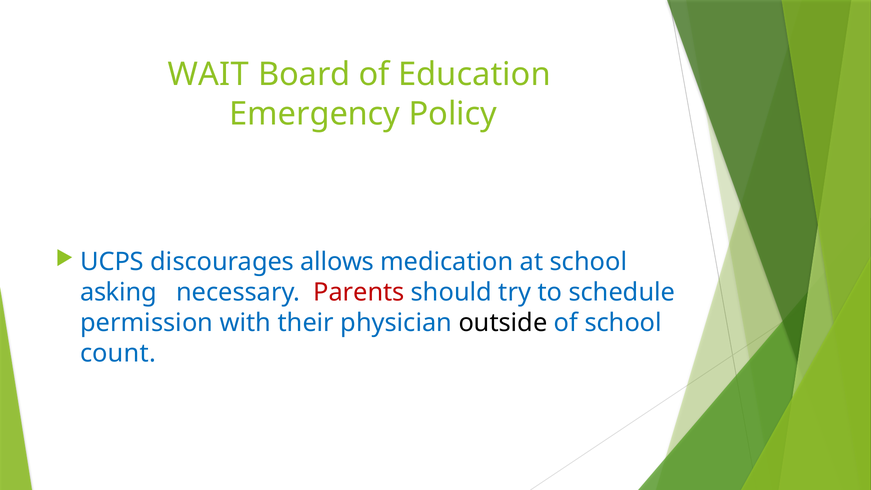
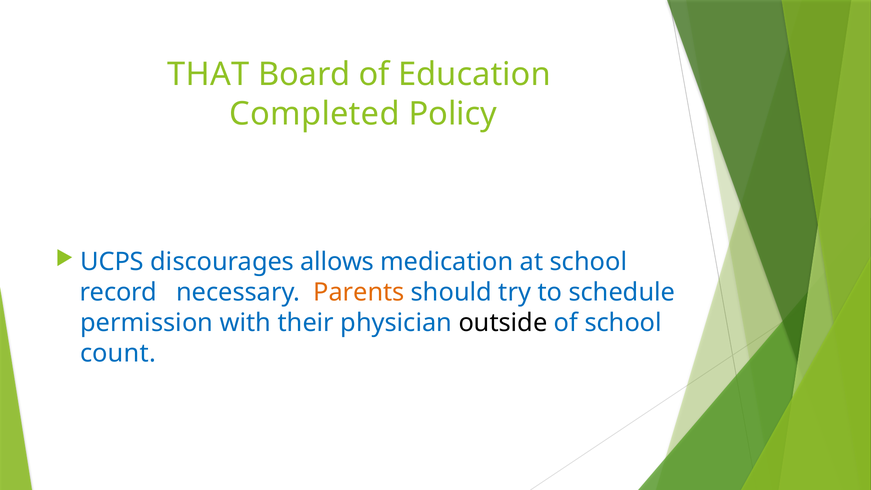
WAIT: WAIT -> THAT (208, 75)
Emergency: Emergency -> Completed (315, 114)
asking: asking -> record (118, 292)
Parents colour: red -> orange (359, 292)
